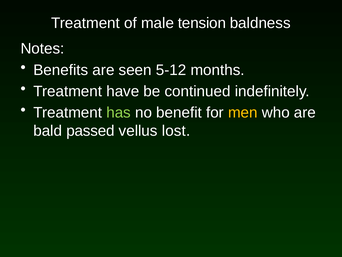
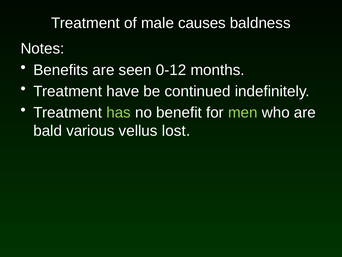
tension: tension -> causes (202, 23)
5-12: 5-12 -> 0-12 (171, 70)
men colour: yellow -> light green (243, 112)
passed: passed -> various (90, 131)
